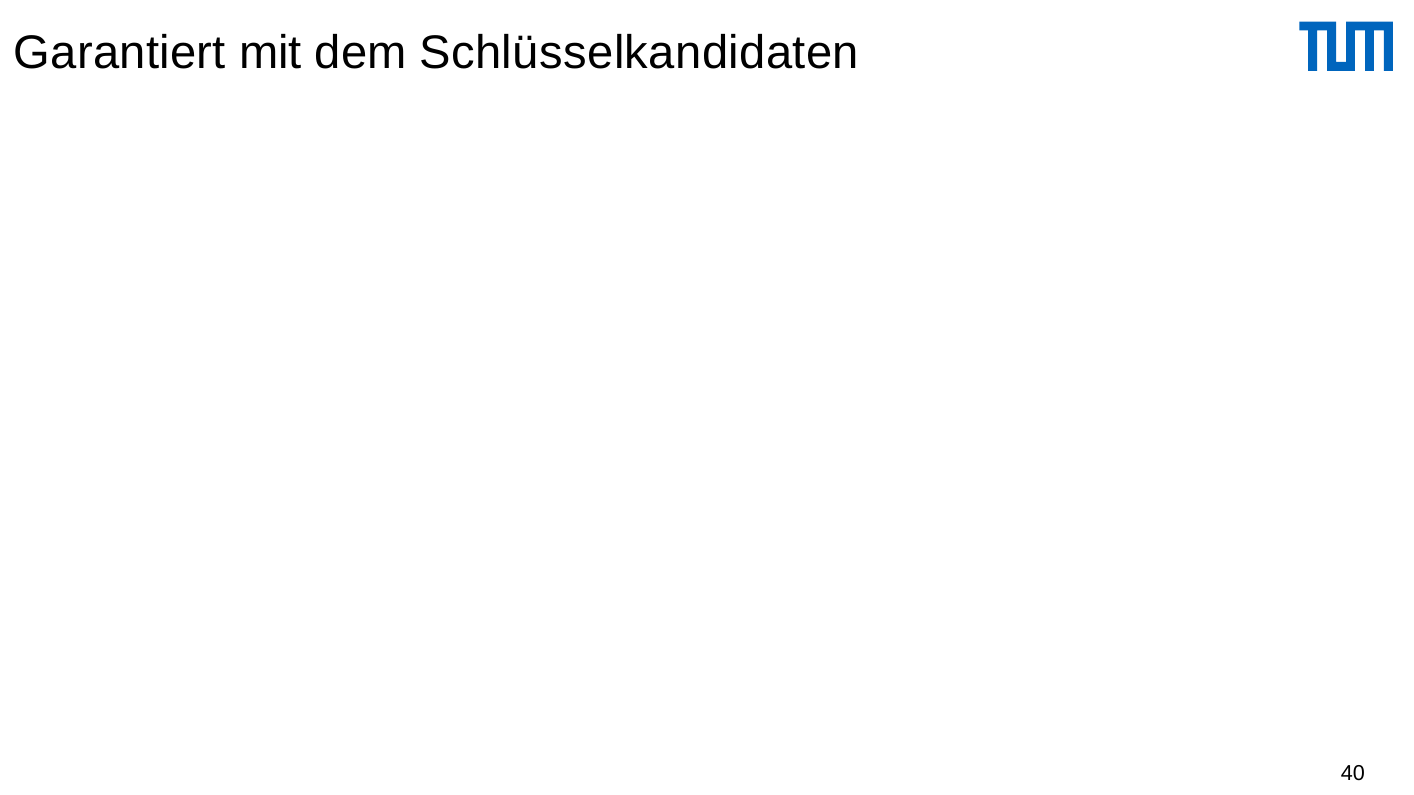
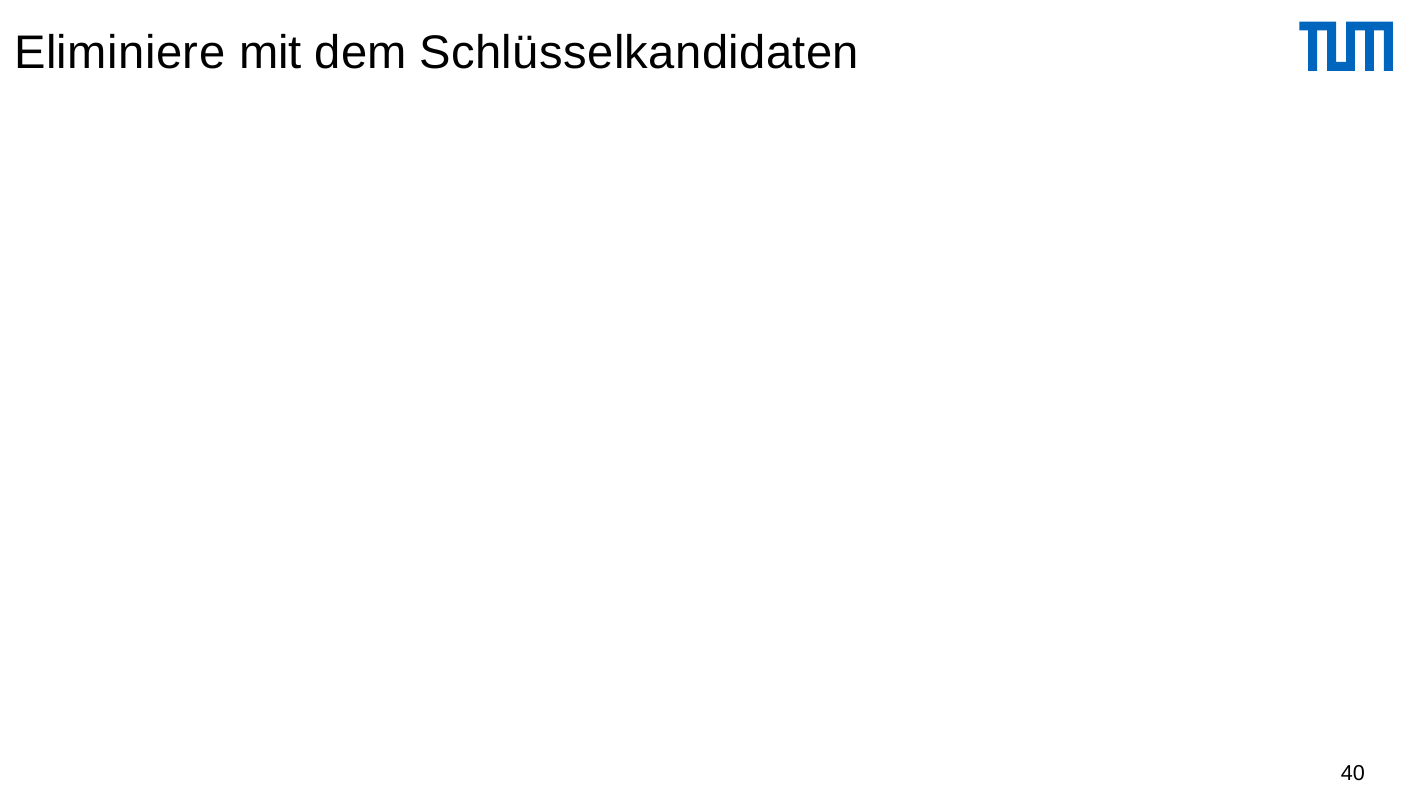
Garantiert: Garantiert -> Eliminiere (120, 53)
